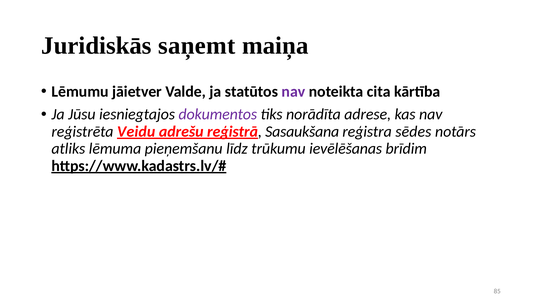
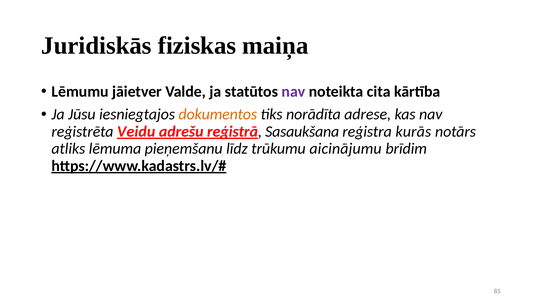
saņemt: saņemt -> fiziskas (197, 46)
dokumentos colour: purple -> orange (218, 114)
sēdes: sēdes -> kurās (413, 131)
ievēlēšanas: ievēlēšanas -> aicinājumu (346, 149)
